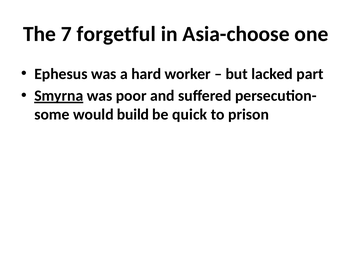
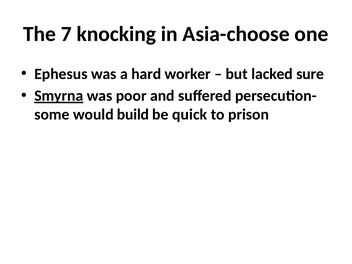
forgetful: forgetful -> knocking (116, 34)
part: part -> sure (310, 74)
